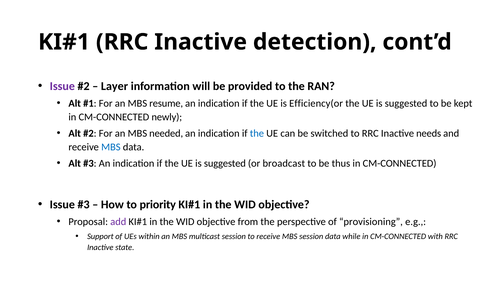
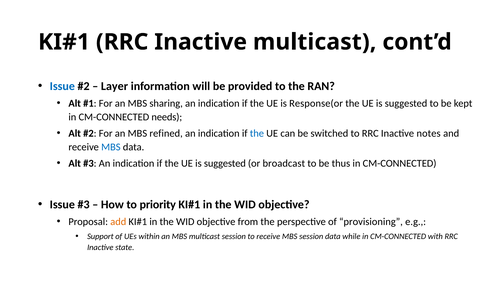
Inactive detection: detection -> multicast (315, 42)
Issue colour: purple -> blue (62, 86)
resume: resume -> sharing (166, 103)
Efficiency(or: Efficiency(or -> Response(or (316, 103)
newly: newly -> needs (167, 117)
needed: needed -> refined (166, 133)
needs: needs -> notes (429, 133)
add colour: purple -> orange (118, 221)
